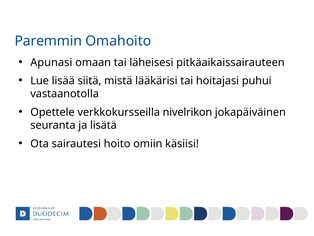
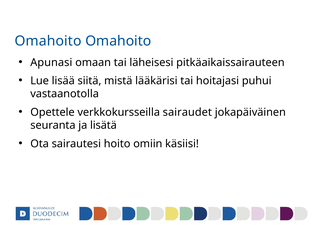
Paremmin: Paremmin -> Omahoito (48, 41)
nivelrikon: nivelrikon -> sairaudet (187, 112)
